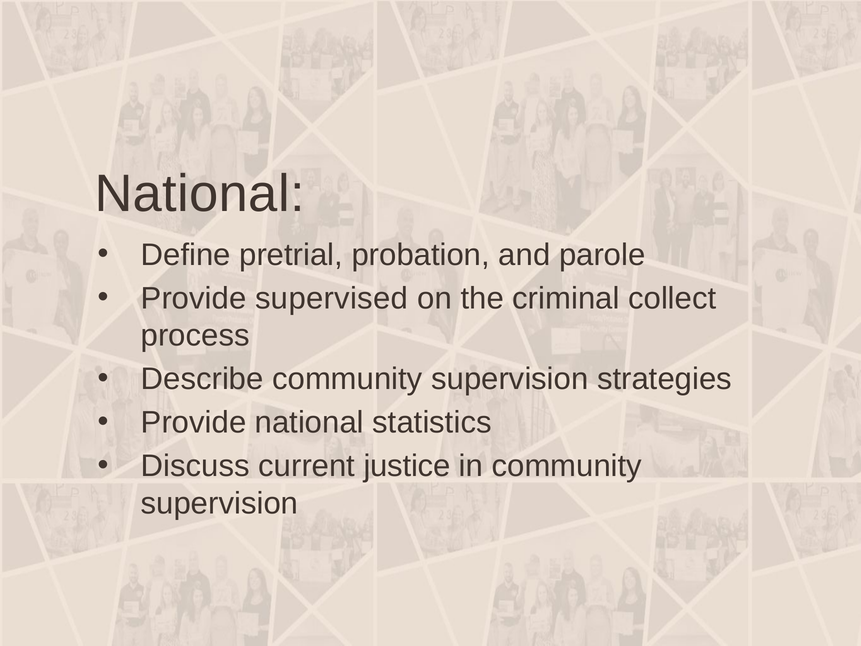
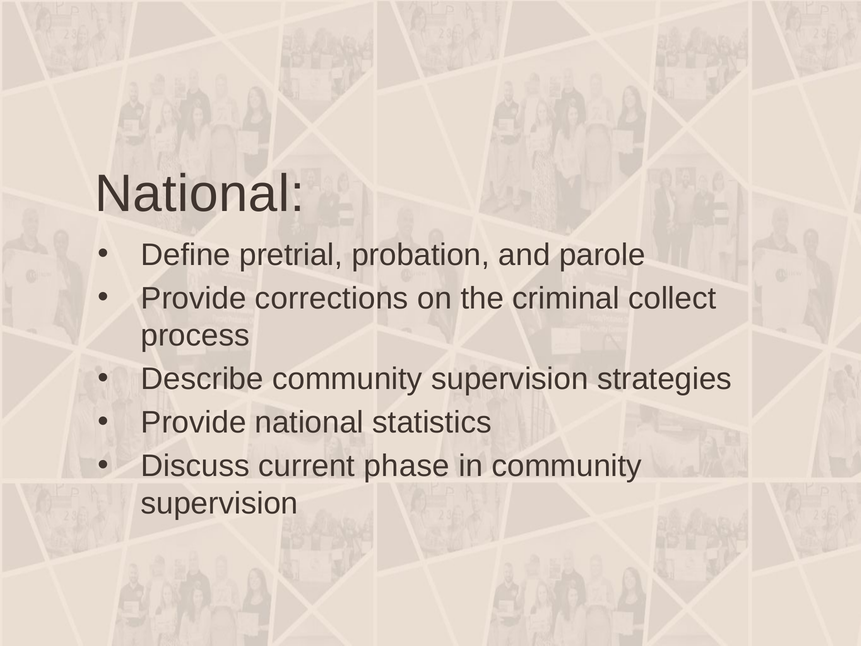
supervised: supervised -> corrections (332, 298)
justice: justice -> phase (407, 466)
